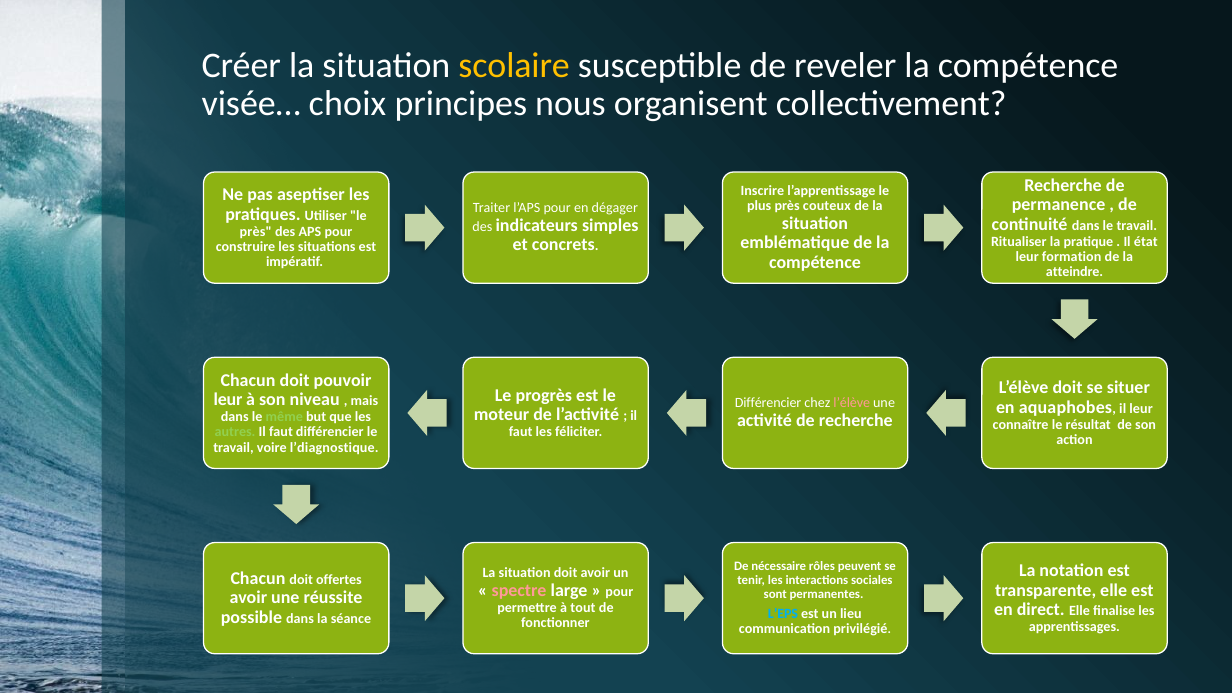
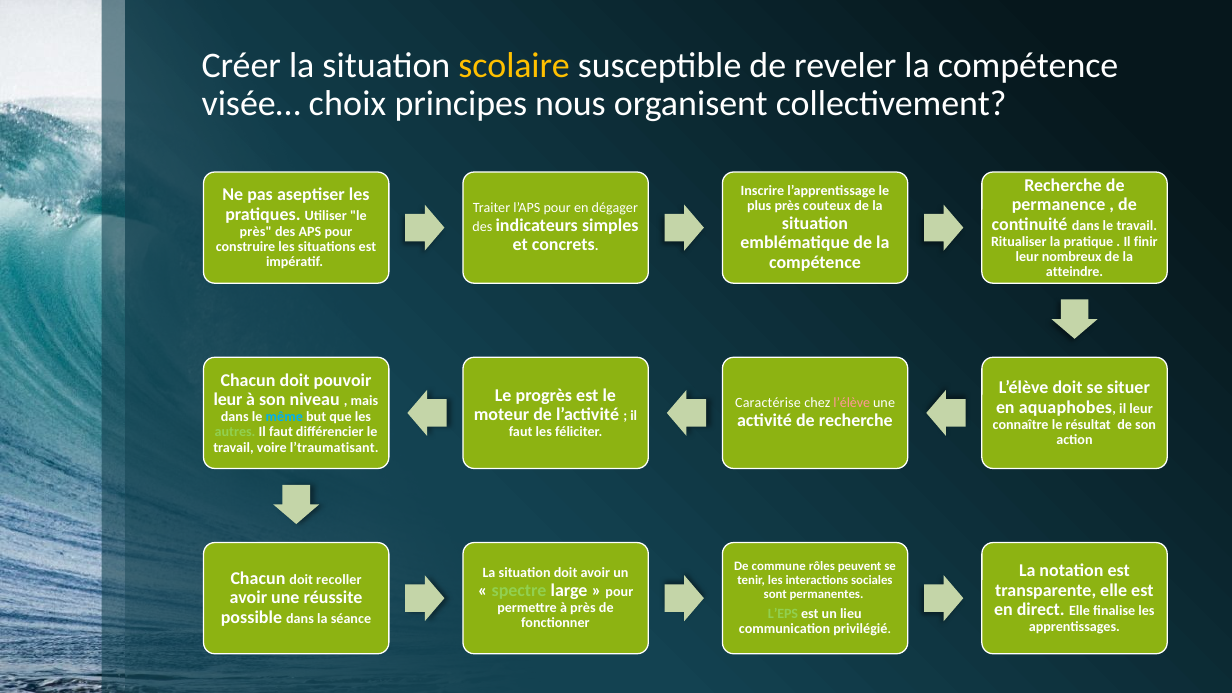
état: état -> finir (1146, 242)
formation: formation -> nombreux (1072, 257)
Différencier: Différencier -> Caractérise (768, 403)
même colour: light green -> light blue (284, 417)
l’diagnostique: l’diagnostique -> l’traumatisant (334, 448)
nécessaire: nécessaire -> commune (779, 567)
offertes: offertes -> recoller (339, 580)
spectre colour: pink -> light green (519, 591)
à tout: tout -> près (583, 608)
L’EPS colour: light blue -> light green (783, 614)
